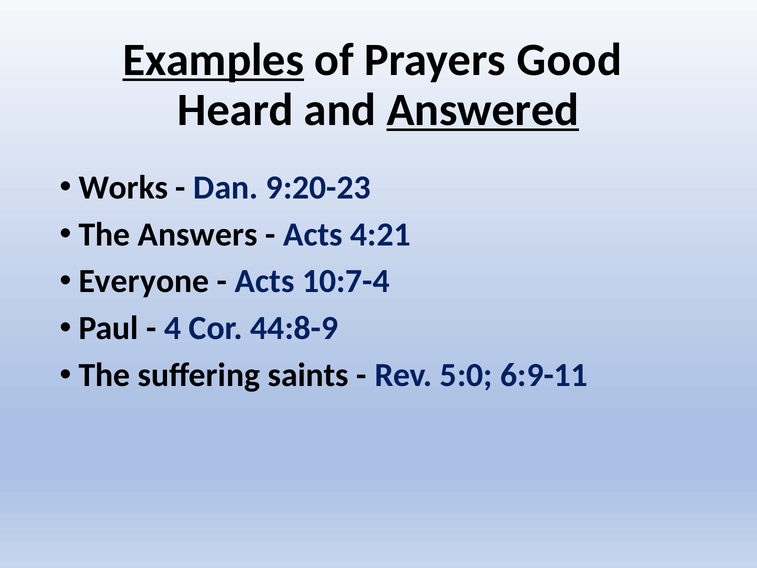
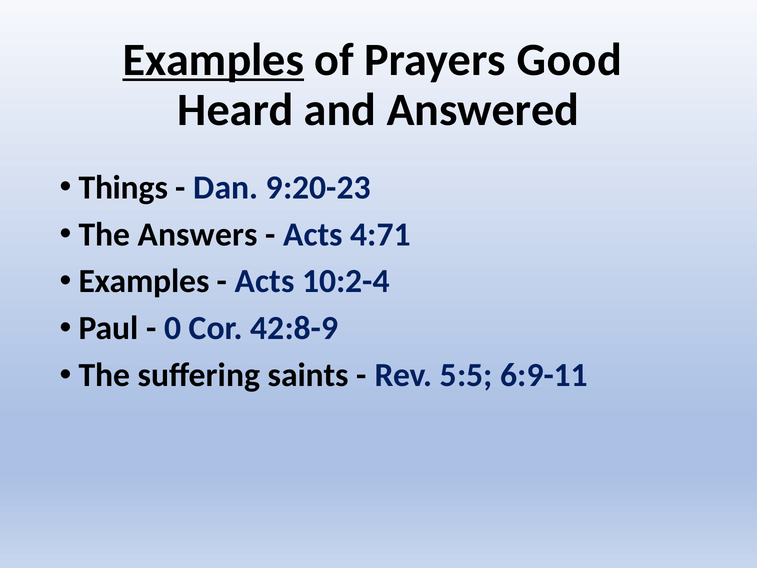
Answered underline: present -> none (483, 110)
Works: Works -> Things (123, 187)
4:21: 4:21 -> 4:71 (381, 234)
Everyone: Everyone -> Examples (144, 281)
10:7-4: 10:7-4 -> 10:2-4 (346, 281)
4: 4 -> 0 (173, 328)
44:8-9: 44:8-9 -> 42:8-9 (294, 328)
5:0: 5:0 -> 5:5 (466, 375)
